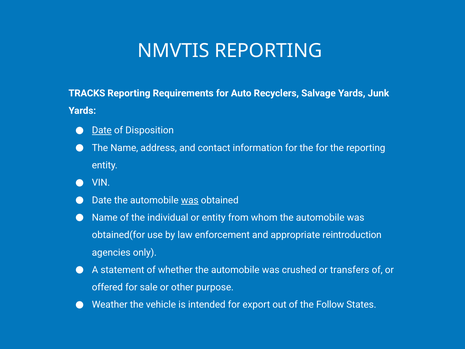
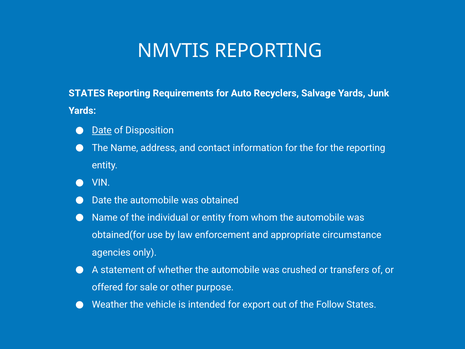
TRACKS: TRACKS -> STATES (87, 93)
was underline: present -> none (190, 200)
reintroduction: reintroduction -> circumstance (352, 235)
